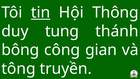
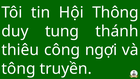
tin underline: present -> none (41, 12)
bông: bông -> thiêu (20, 50)
gian: gian -> ngợi (101, 50)
